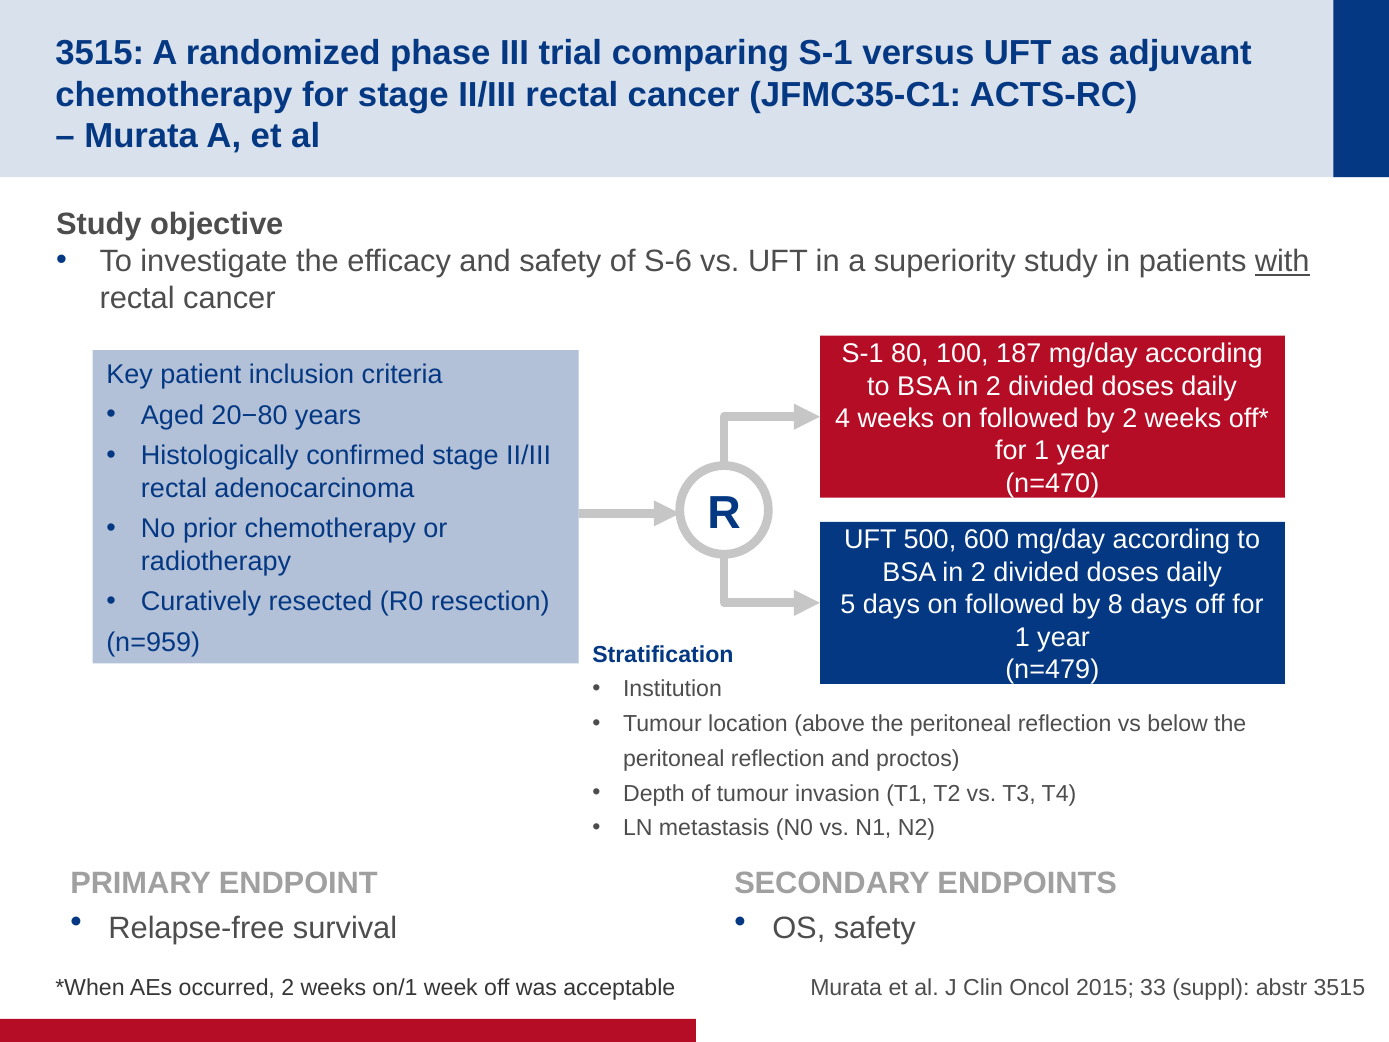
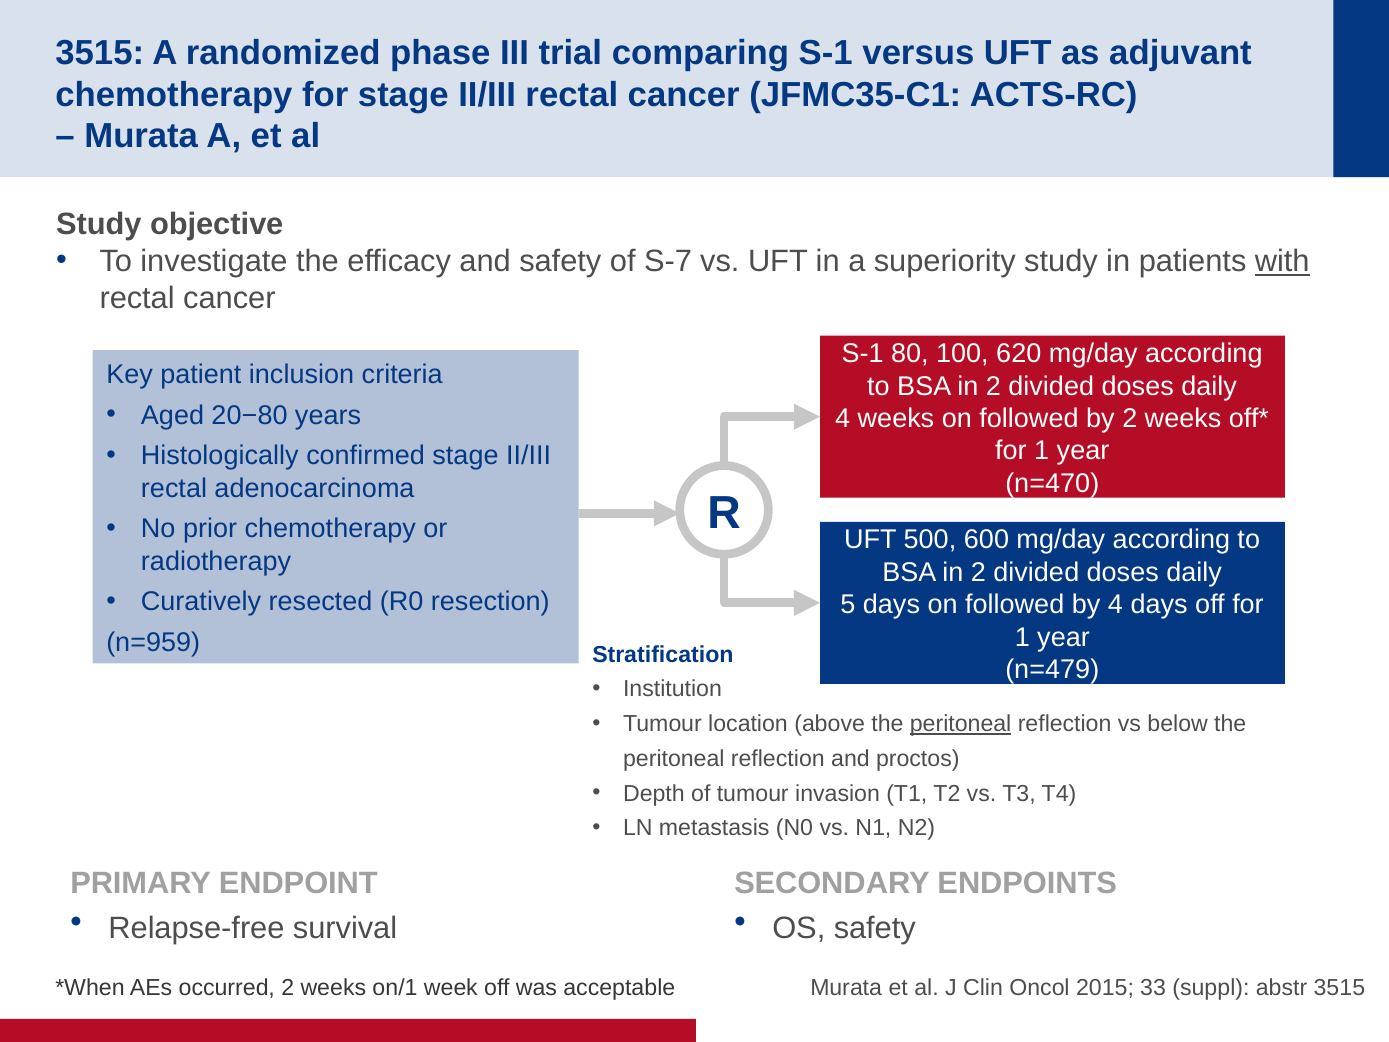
S-6: S-6 -> S-7 (668, 261)
187: 187 -> 620 (1019, 354)
by 8: 8 -> 4 (1115, 605)
peritoneal underline: none -> present (961, 724)
